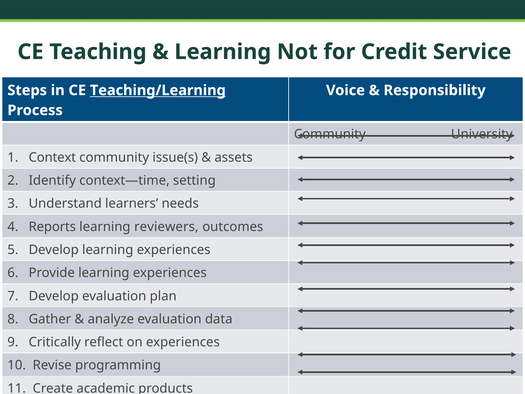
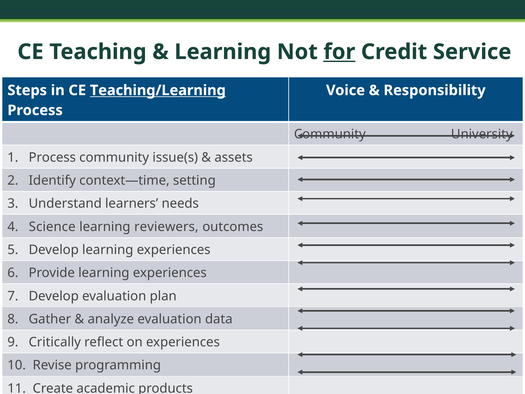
for underline: none -> present (339, 52)
1 Context: Context -> Process (52, 157)
Reports: Reports -> Science (52, 227)
